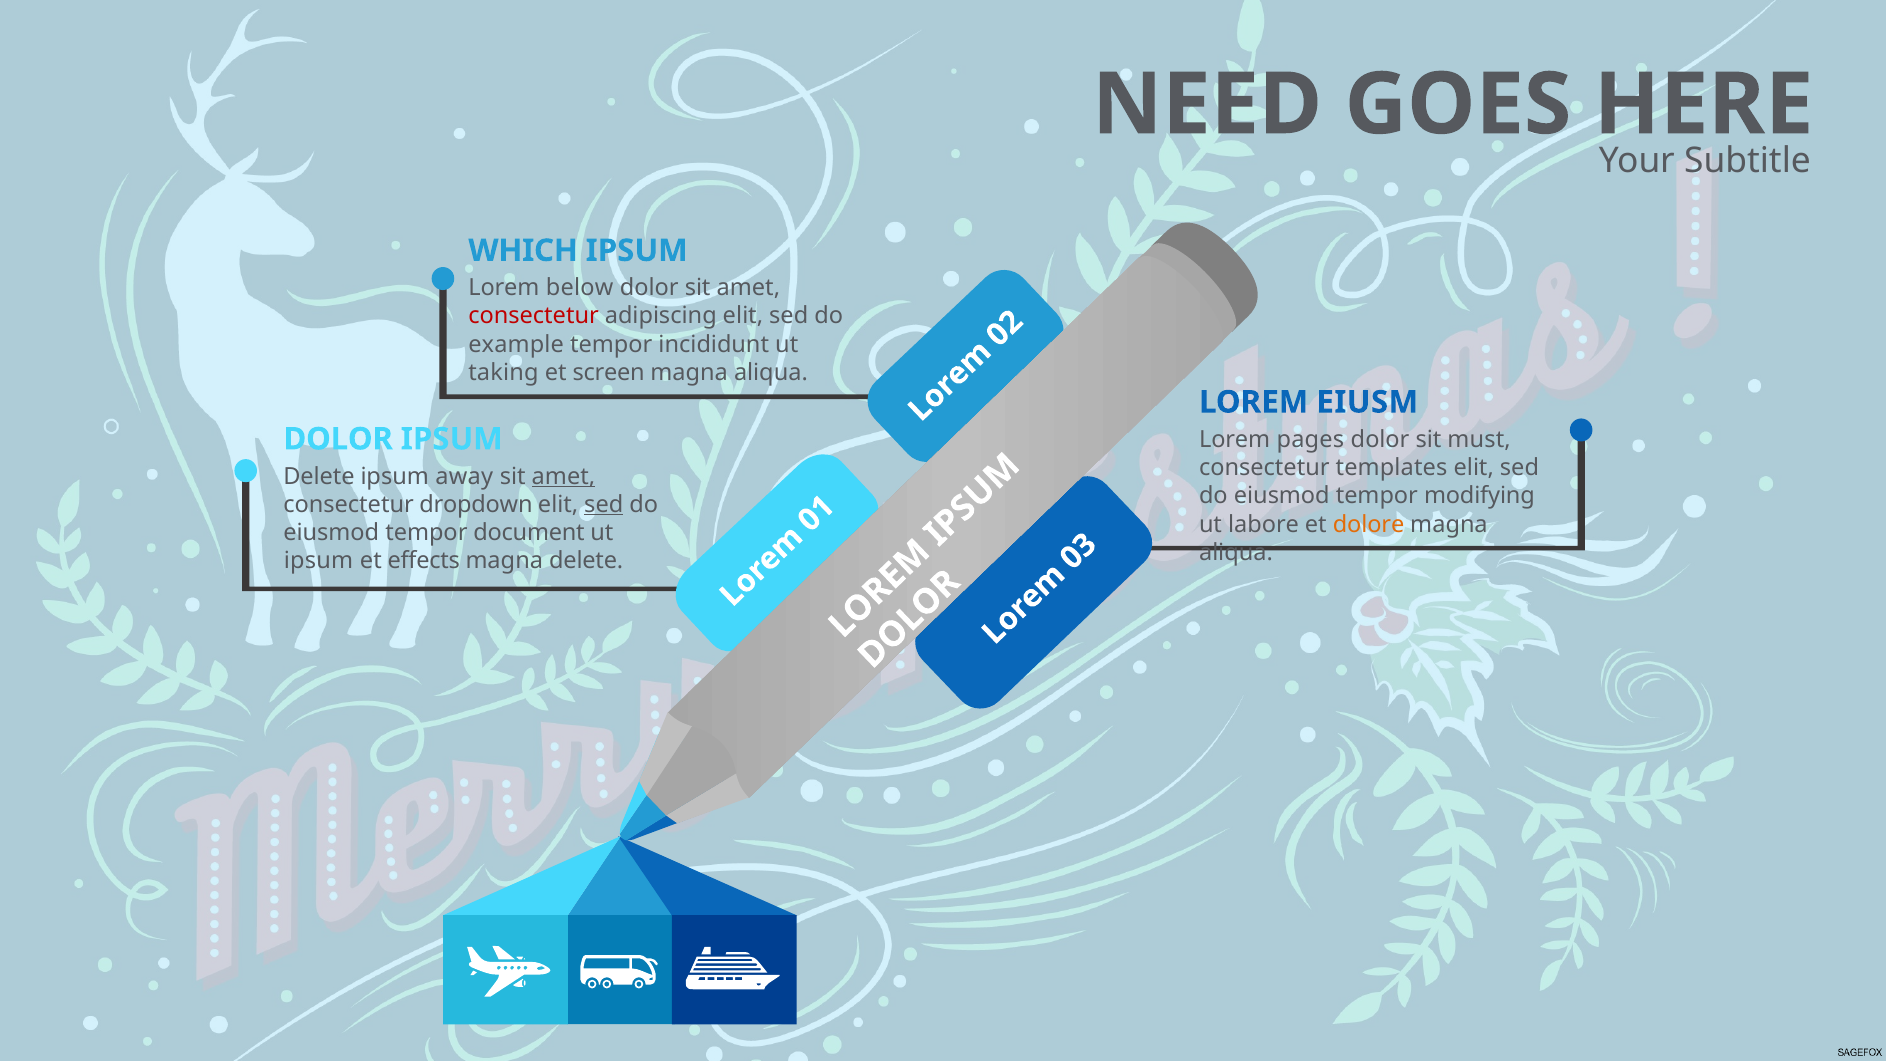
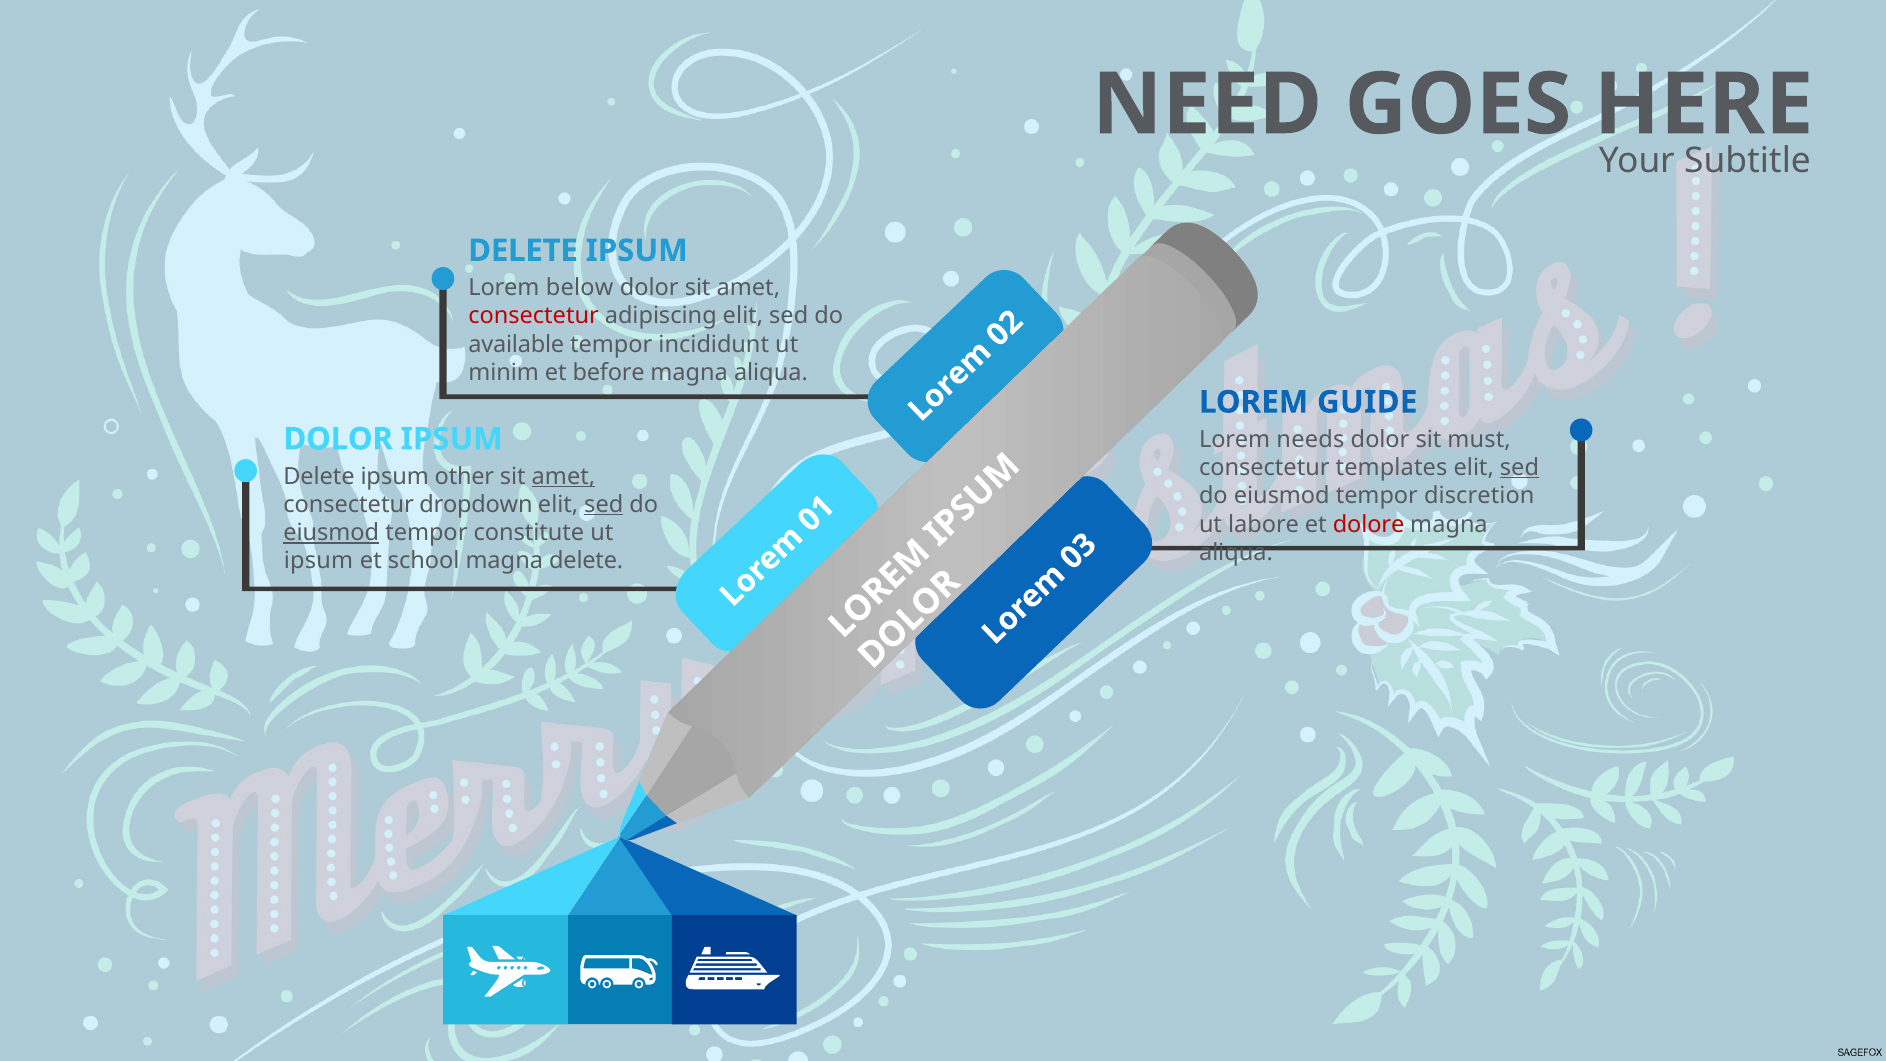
WHICH: WHICH -> DELETE (523, 251)
example: example -> available (516, 344)
taking: taking -> minim (504, 373)
screen: screen -> before (609, 373)
EIUSM: EIUSM -> GUIDE (1367, 402)
pages: pages -> needs (1310, 439)
sed underline: none -> present (1519, 468)
away: away -> other (464, 476)
modifying: modifying -> discretion (1479, 496)
dolore colour: orange -> red (1369, 524)
eiusmod underline: none -> present (331, 533)
document: document -> constitute (529, 533)
effects: effects -> school (424, 561)
